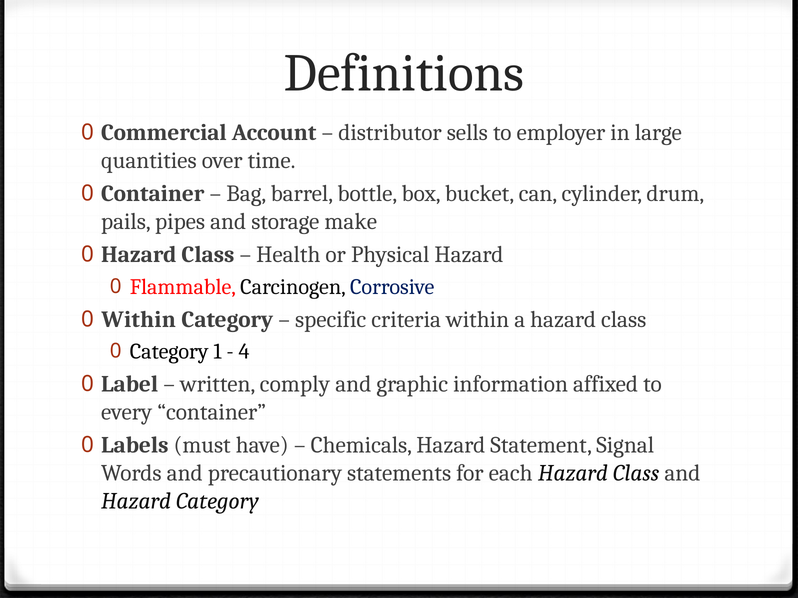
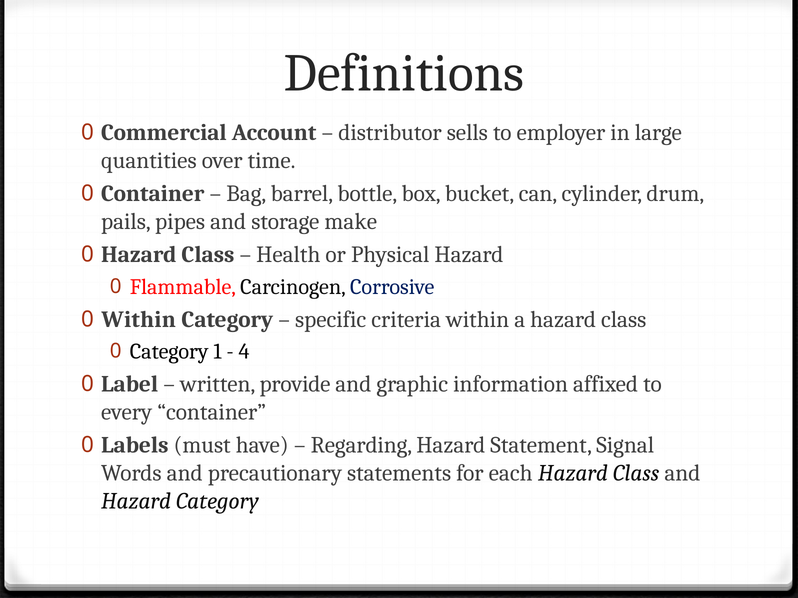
comply: comply -> provide (295, 384)
Chemicals: Chemicals -> Regarding (361, 446)
